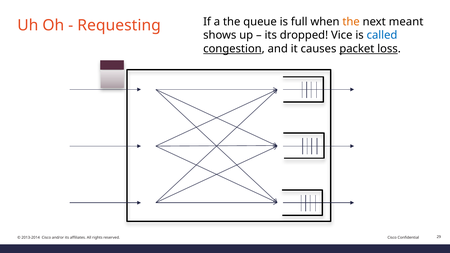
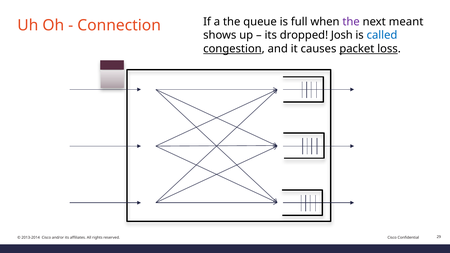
Requesting: Requesting -> Connection (119, 26)
the colour: orange -> purple (351, 22)
Vice: Vice -> Josh (342, 35)
